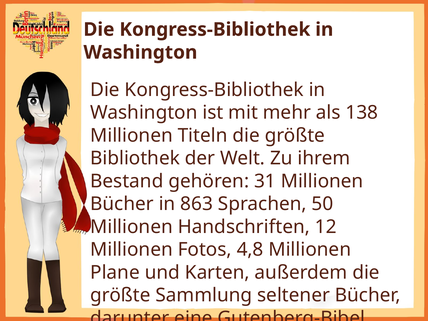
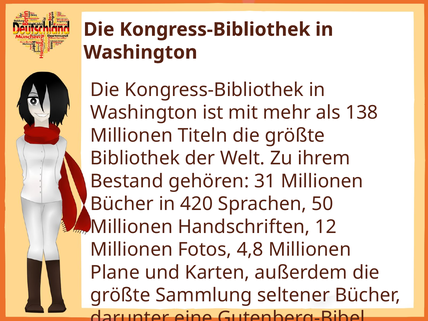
863: 863 -> 420 (197, 204)
